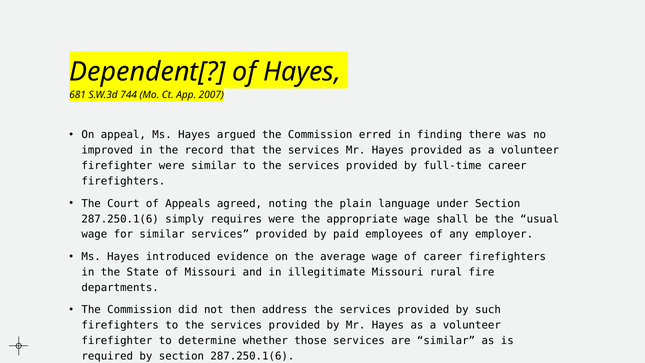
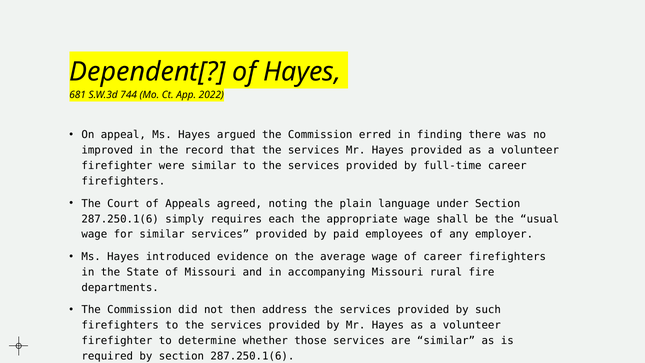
2007: 2007 -> 2022 (211, 95)
requires were: were -> each (281, 219)
illegitimate: illegitimate -> accompanying (327, 272)
